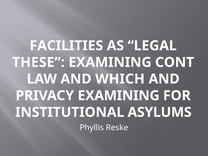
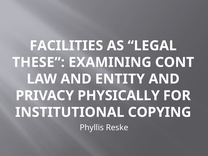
WHICH: WHICH -> ENTITY (120, 79)
PRIVACY EXAMINING: EXAMINING -> PHYSICALLY (119, 96)
ASYLUMS: ASYLUMS -> COPYING (160, 112)
